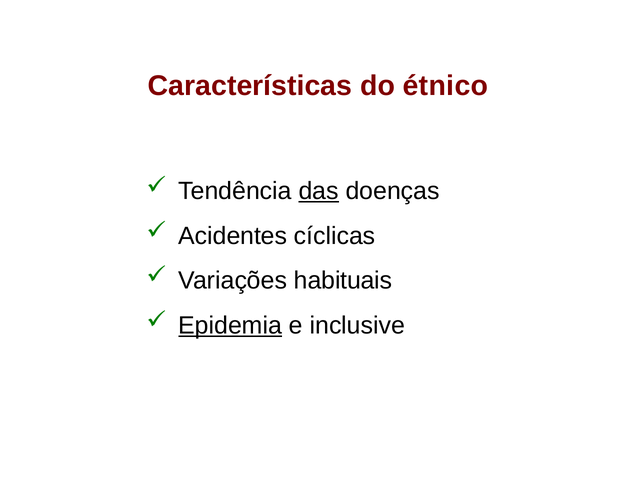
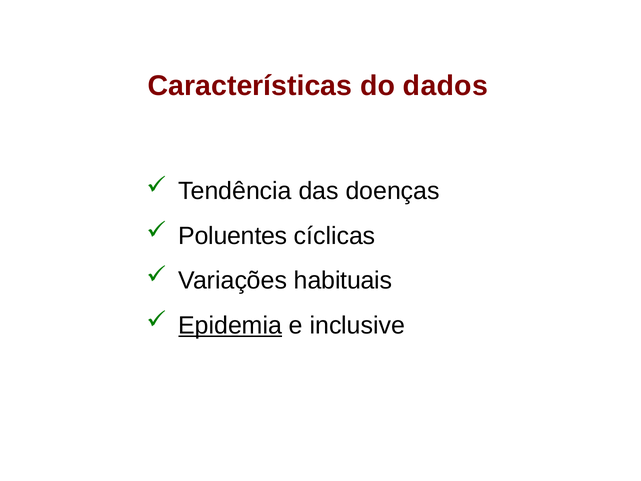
étnico: étnico -> dados (445, 86)
das underline: present -> none (319, 191)
Acidentes: Acidentes -> Poluentes (233, 236)
